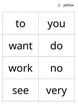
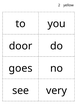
want: want -> door (21, 46)
work: work -> goes (21, 68)
